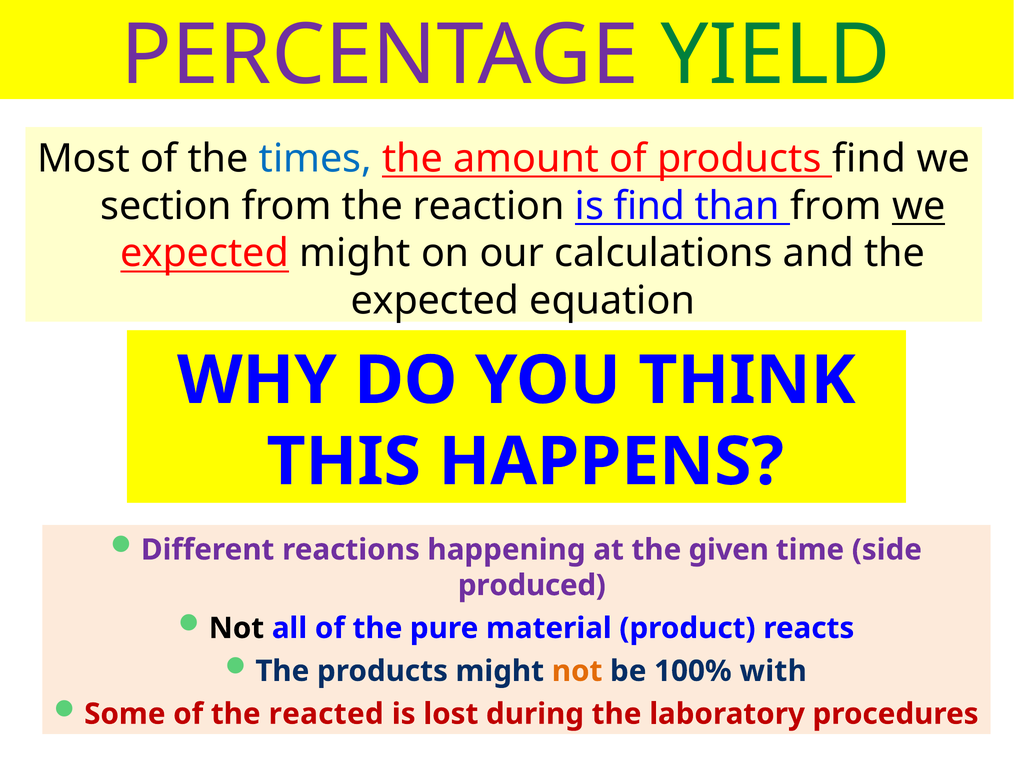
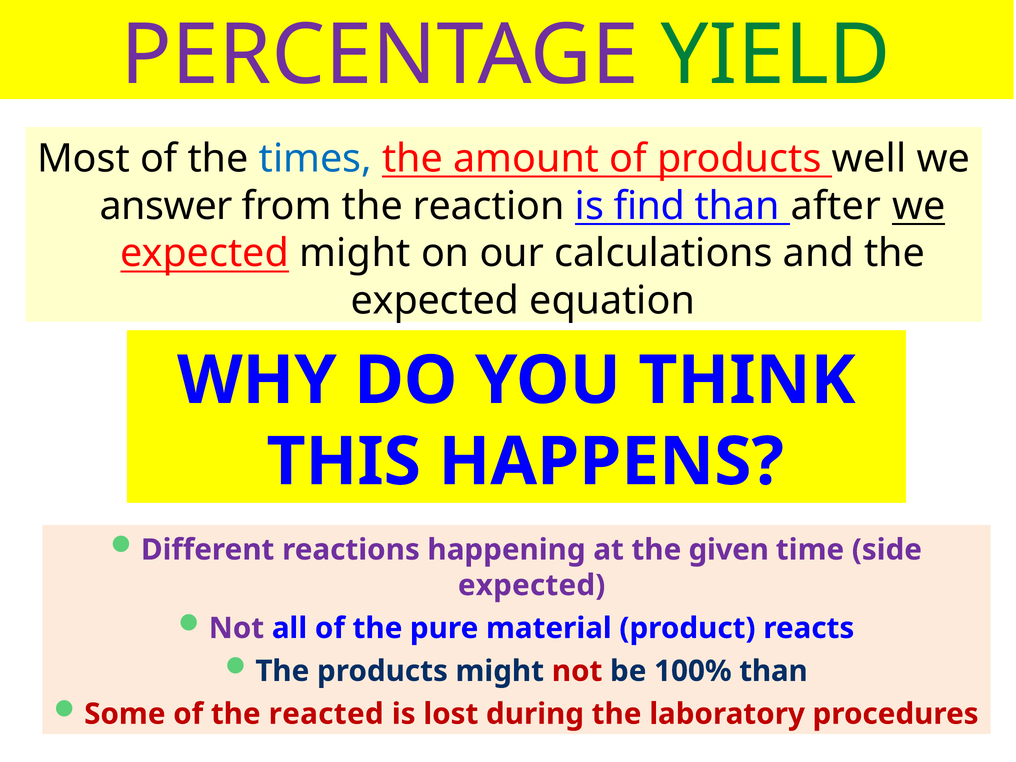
products find: find -> well (869, 159)
section: section -> answer (166, 206)
than from: from -> after (836, 206)
produced: produced -> expected (532, 585)
Not colour: black -> purple (236, 628)
not colour: orange -> red (577, 671)
100% with: with -> than (773, 671)
